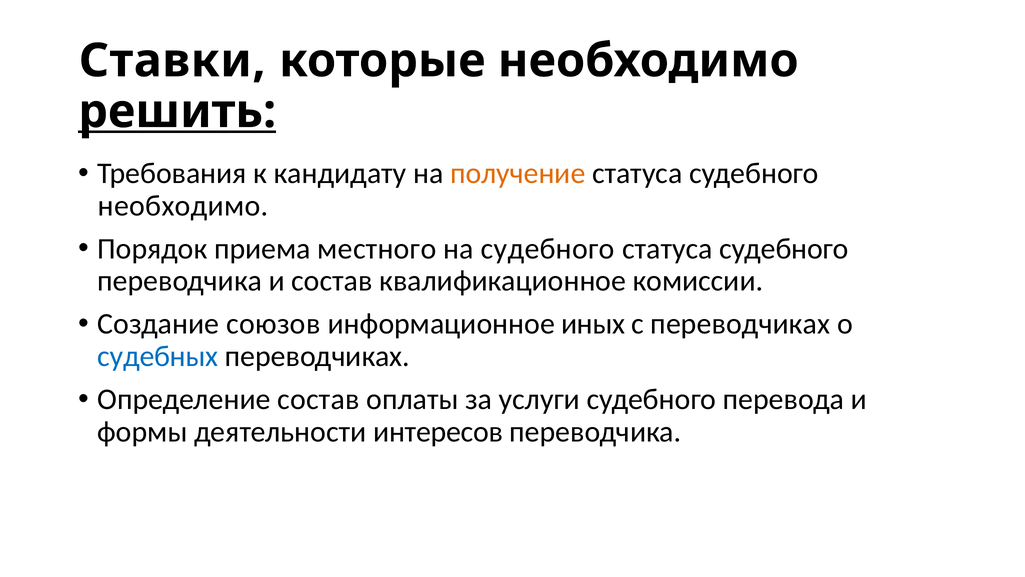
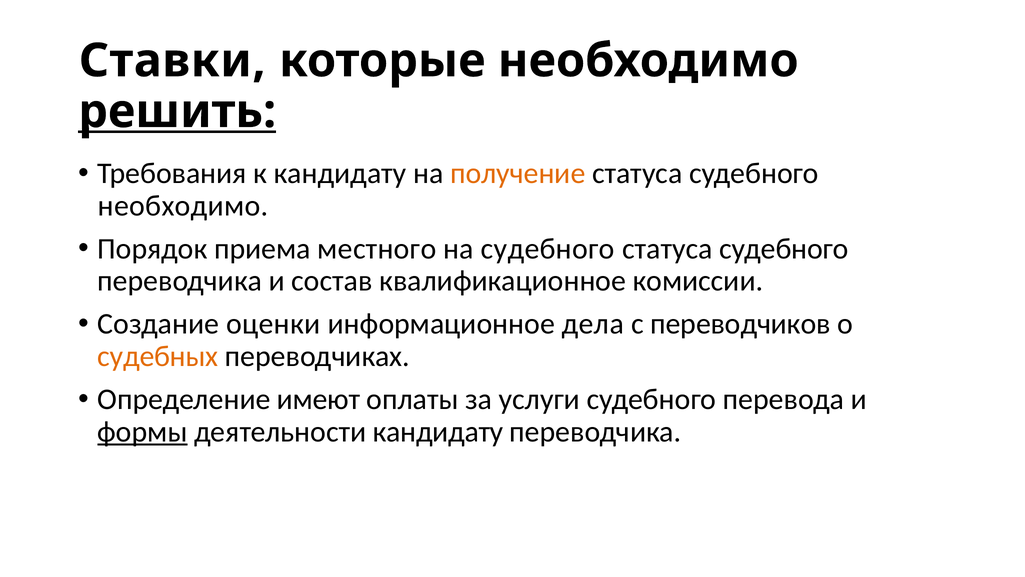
союзов: союзов -> оценки (273, 324)
иных: иных -> дела (593, 324)
с переводчиках: переводчиках -> переводчиков (740, 324)
судебных colour: blue -> orange (158, 356)
Определение состав: состав -> имеют (319, 399)
формы underline: none -> present (142, 431)
деятельности интересов: интересов -> кандидату (438, 431)
